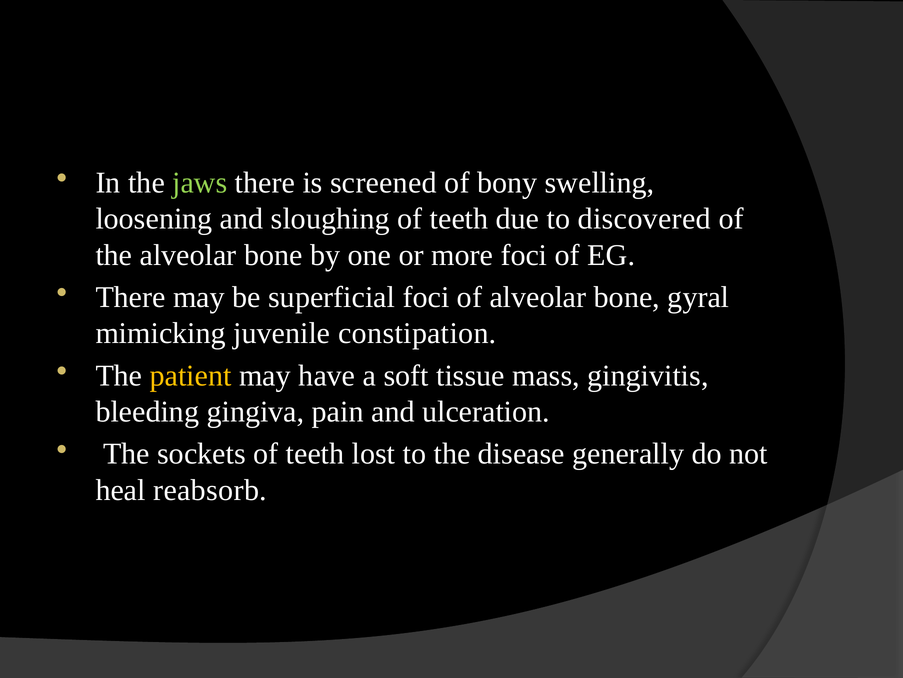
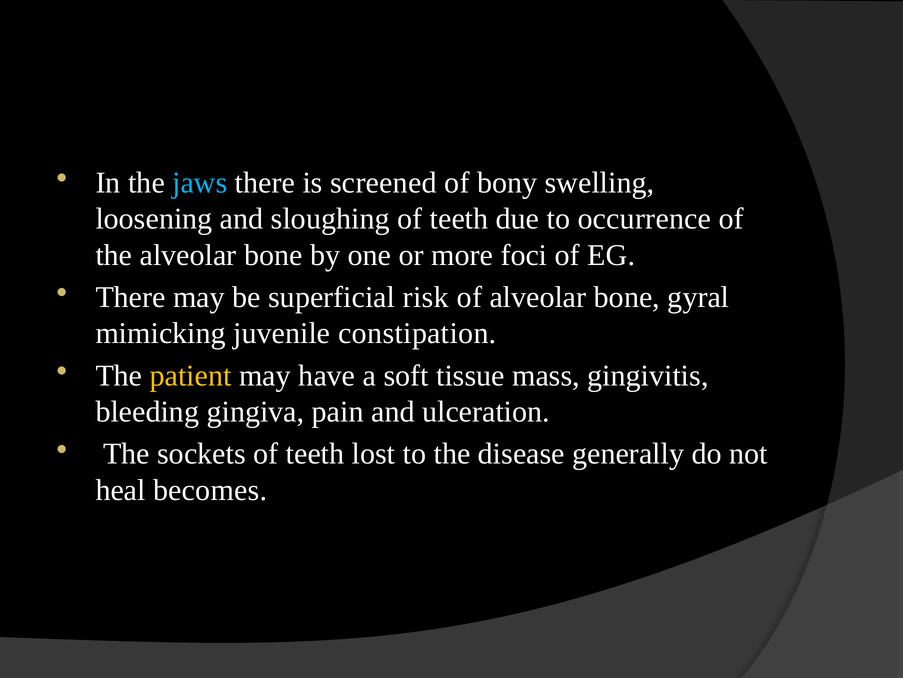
jaws colour: light green -> light blue (200, 183)
discovered: discovered -> occurrence (644, 219)
superficial foci: foci -> risk (426, 297)
reabsorb: reabsorb -> becomes (210, 490)
